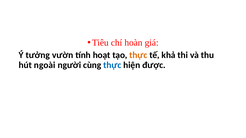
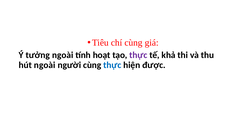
chí hoàn: hoàn -> cùng (133, 43)
tưởng vườn: vườn -> ngoài (63, 55)
thực colour: orange -> purple (138, 55)
